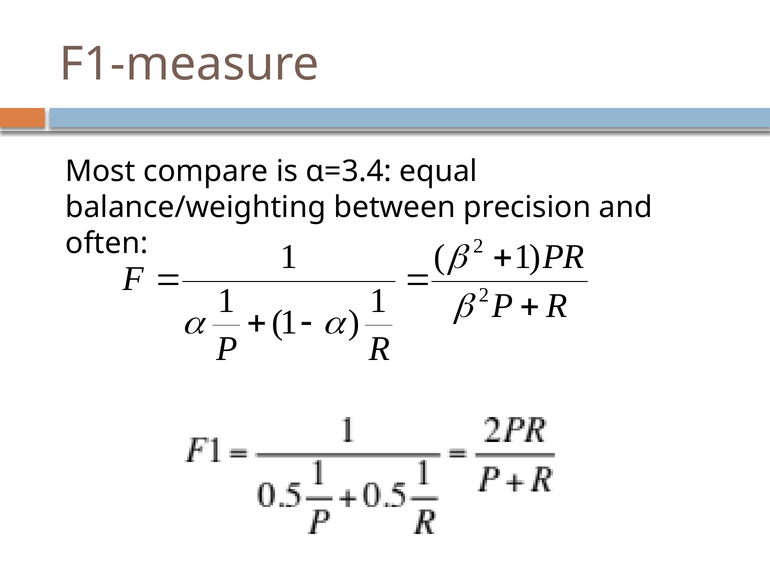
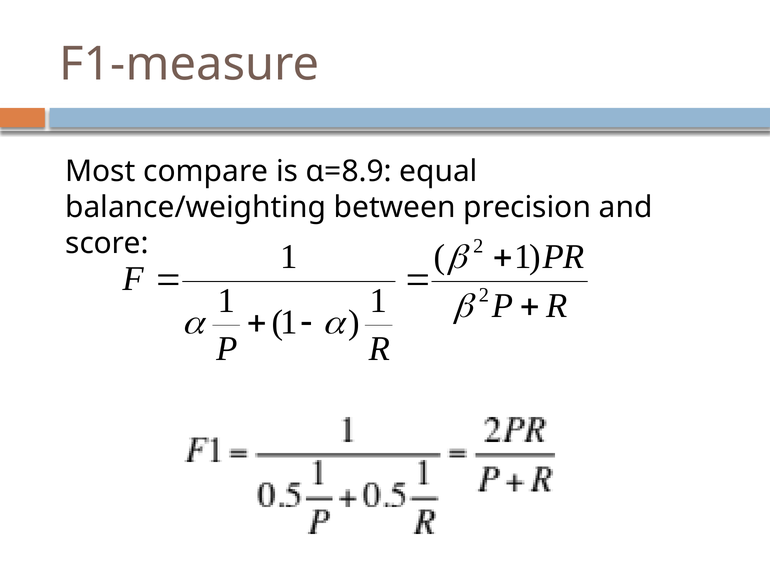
α=3.4: α=3.4 -> α=8.9 (349, 171)
often: often -> score (107, 243)
